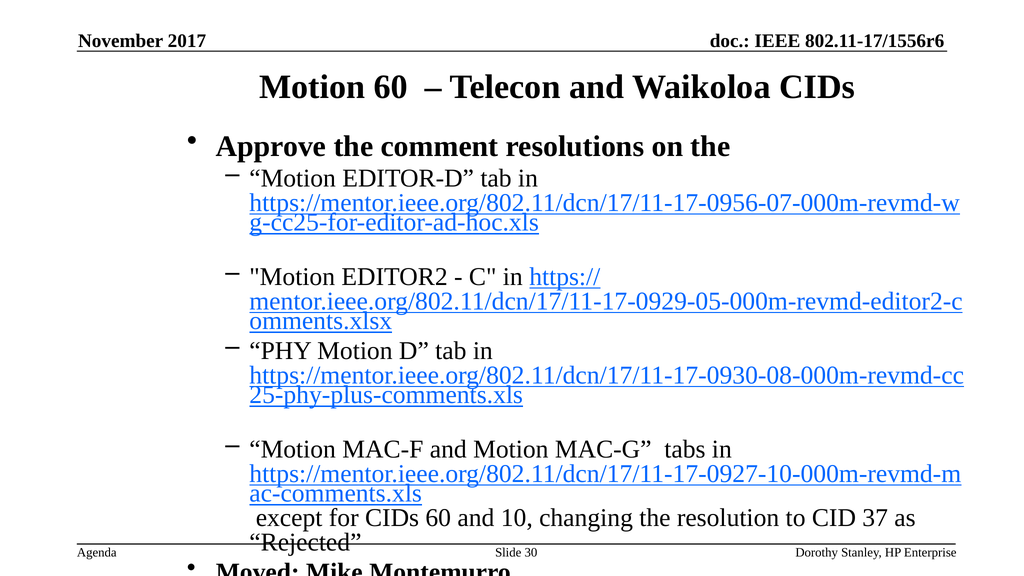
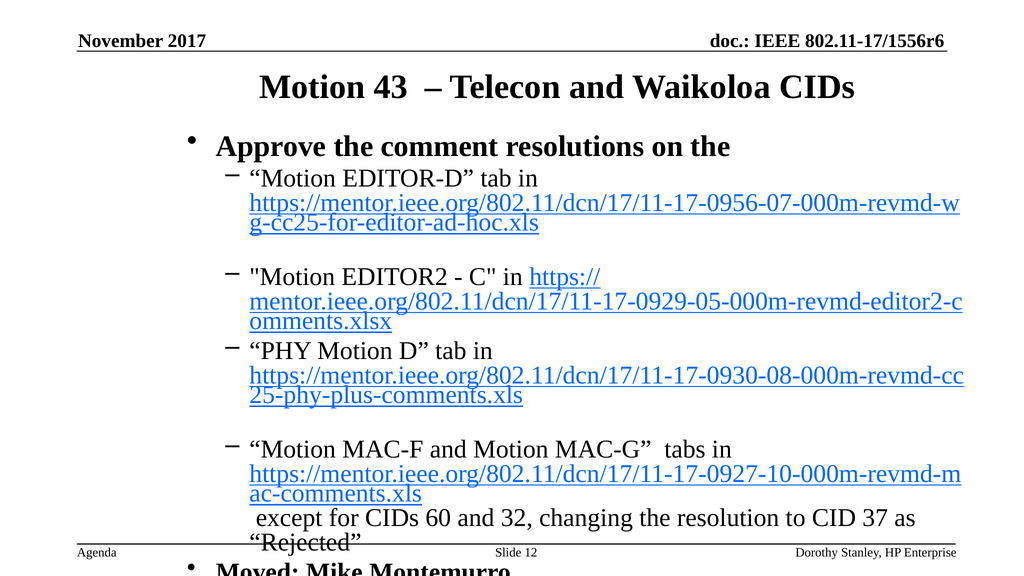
Motion 60: 60 -> 43 (391, 87)
10: 10 -> 32 (517, 518)
30: 30 -> 12 (531, 552)
